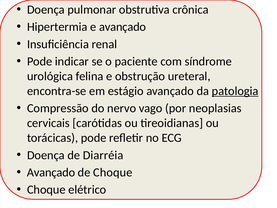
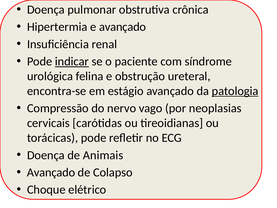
indicar underline: none -> present (72, 61)
Diarréia: Diarréia -> Animais (103, 155)
de Choque: Choque -> Colapso (113, 172)
